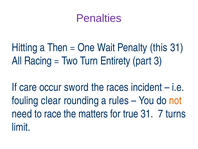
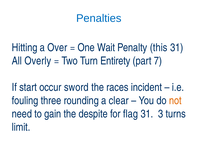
Penalties colour: purple -> blue (99, 18)
Then: Then -> Over (57, 47)
Racing: Racing -> Overly (38, 61)
3: 3 -> 7 (158, 61)
care: care -> start (28, 87)
clear: clear -> three (51, 100)
rules: rules -> clear (119, 100)
race: race -> gain (53, 113)
matters: matters -> despite (93, 113)
true: true -> flag (131, 113)
7: 7 -> 3 (161, 113)
